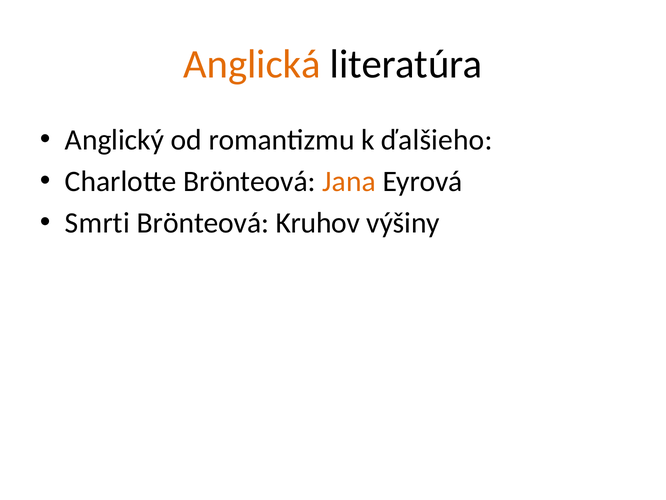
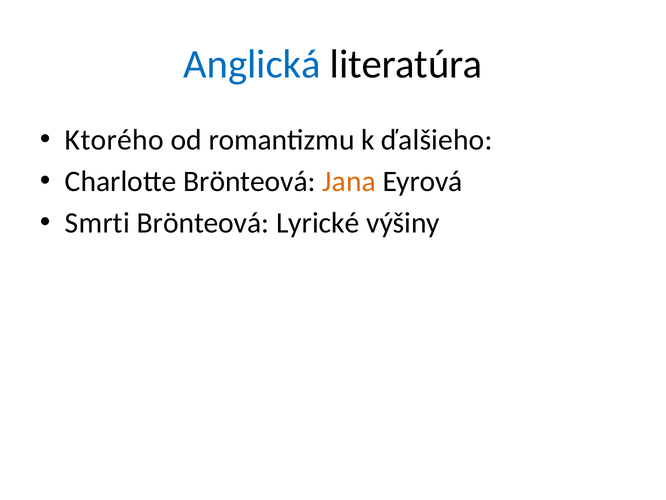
Anglická colour: orange -> blue (252, 64)
Anglický: Anglický -> Ktorého (114, 140)
Kruhov: Kruhov -> Lyrické (318, 223)
